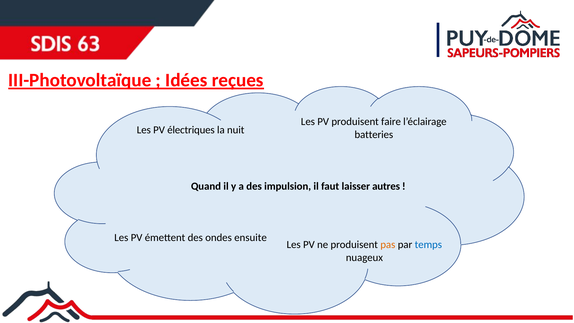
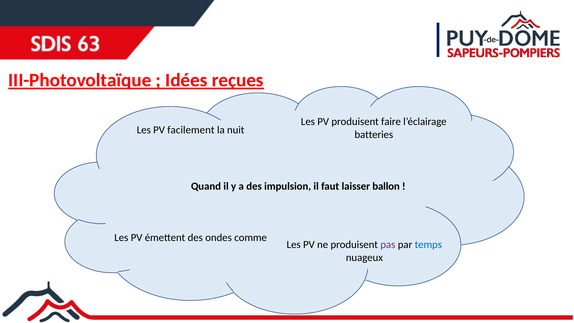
électriques: électriques -> facilement (191, 130)
autres: autres -> ballon (386, 186)
ensuite: ensuite -> comme (251, 238)
pas colour: orange -> purple (388, 244)
